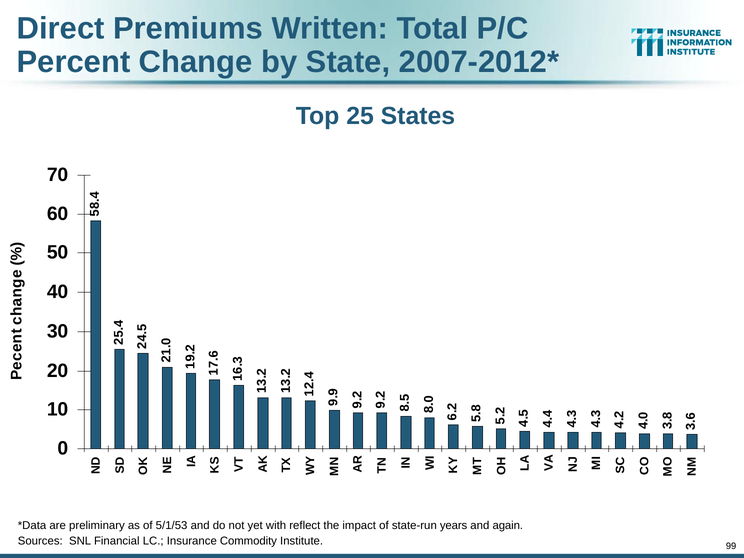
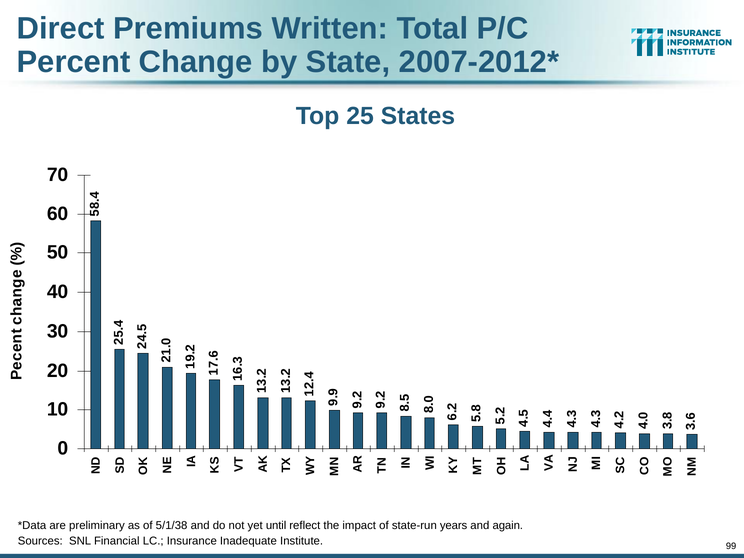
5/1/53: 5/1/53 -> 5/1/38 (172, 526)
with: with -> until (276, 526)
Commodity: Commodity -> Inadequate (248, 541)
